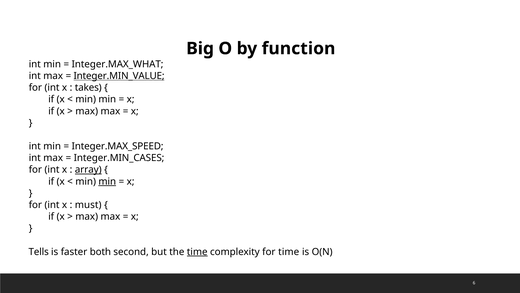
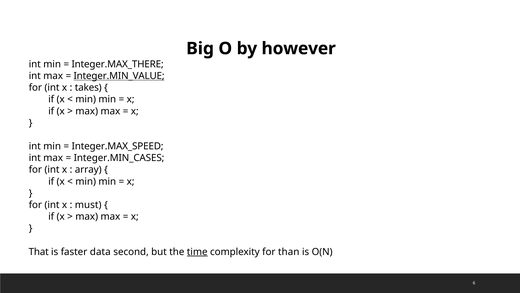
function: function -> however (299, 48)
Integer.MAX_WHAT: Integer.MAX_WHAT -> Integer.MAX_THERE (118, 64)
array underline: present -> none (88, 169)
min underline: present -> none (107, 181)
Tells: Tells -> That (39, 251)
both: both -> data (100, 251)
for time: time -> than (289, 251)
